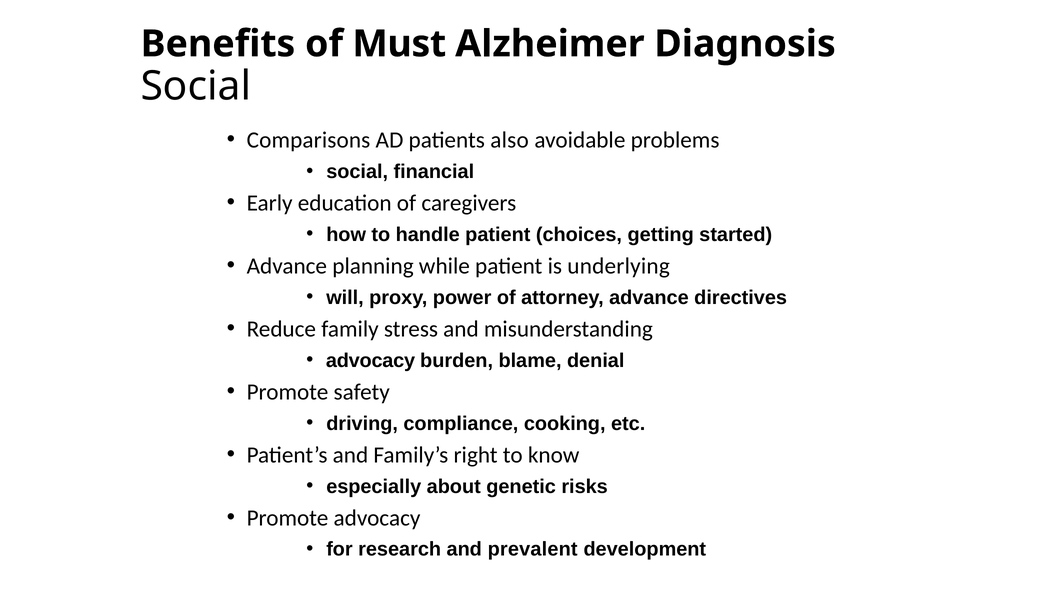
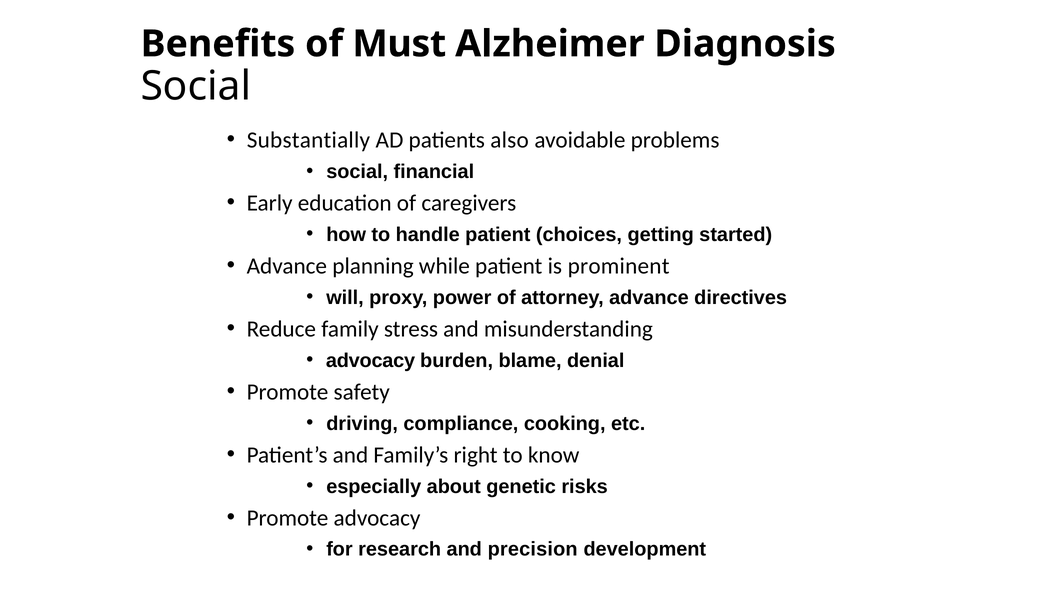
Comparisons: Comparisons -> Substantially (308, 140)
underlying: underlying -> prominent (619, 266)
prevalent: prevalent -> precision (533, 549)
